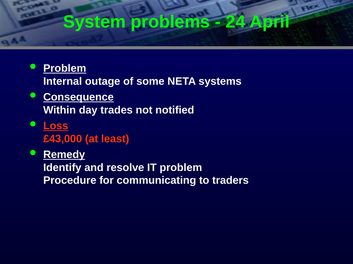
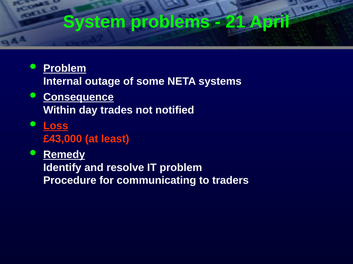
24: 24 -> 21 (236, 22)
